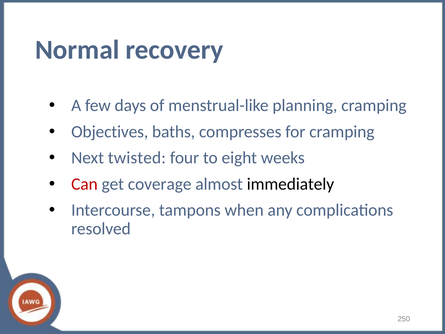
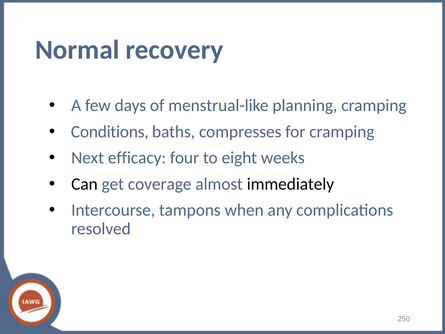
Objectives: Objectives -> Conditions (110, 132)
twisted: twisted -> efficacy (137, 158)
Can colour: red -> black (84, 184)
